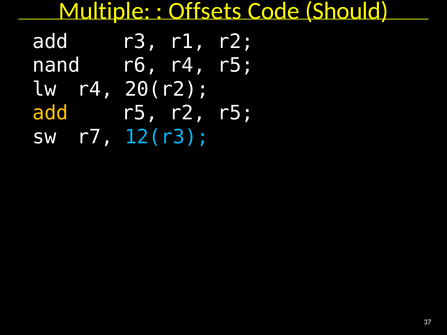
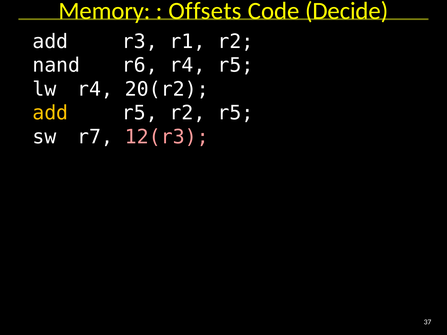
Multiple: Multiple -> Memory (105, 11)
Should: Should -> Decide (347, 11)
12(r3 colour: light blue -> pink (167, 137)
